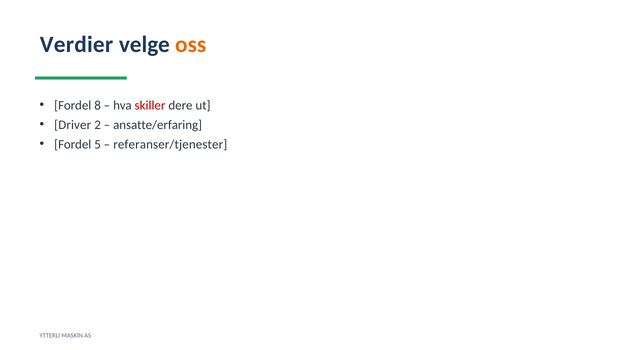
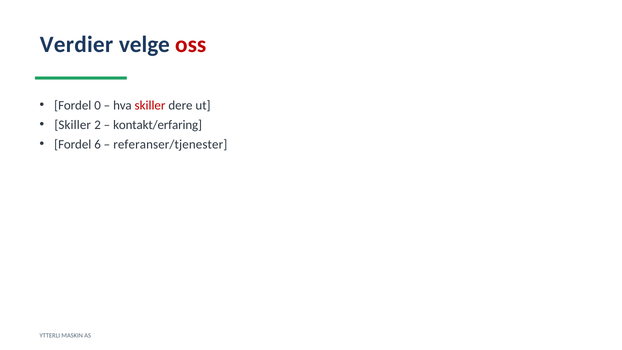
oss colour: orange -> red (191, 44)
8: 8 -> 0 (98, 105)
Driver: Driver -> Skiller (73, 125)
ansatte/erfaring: ansatte/erfaring -> kontakt/erfaring (158, 125)
5: 5 -> 6 (98, 144)
